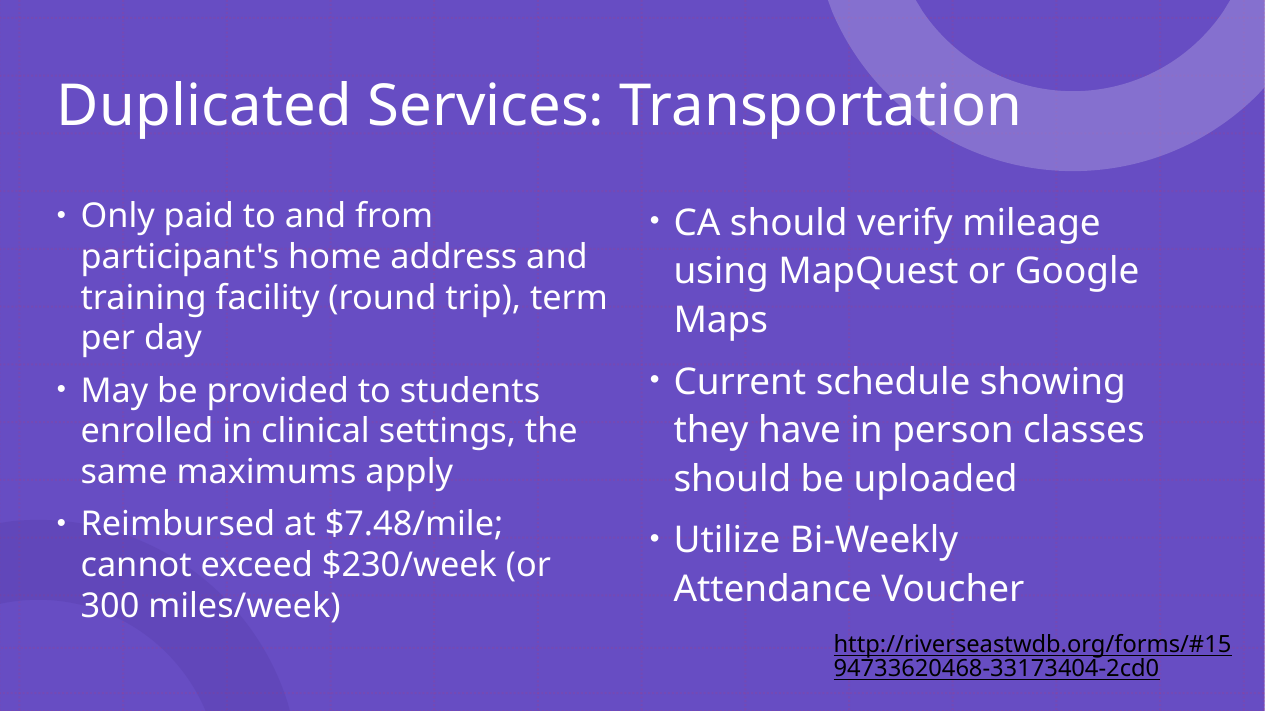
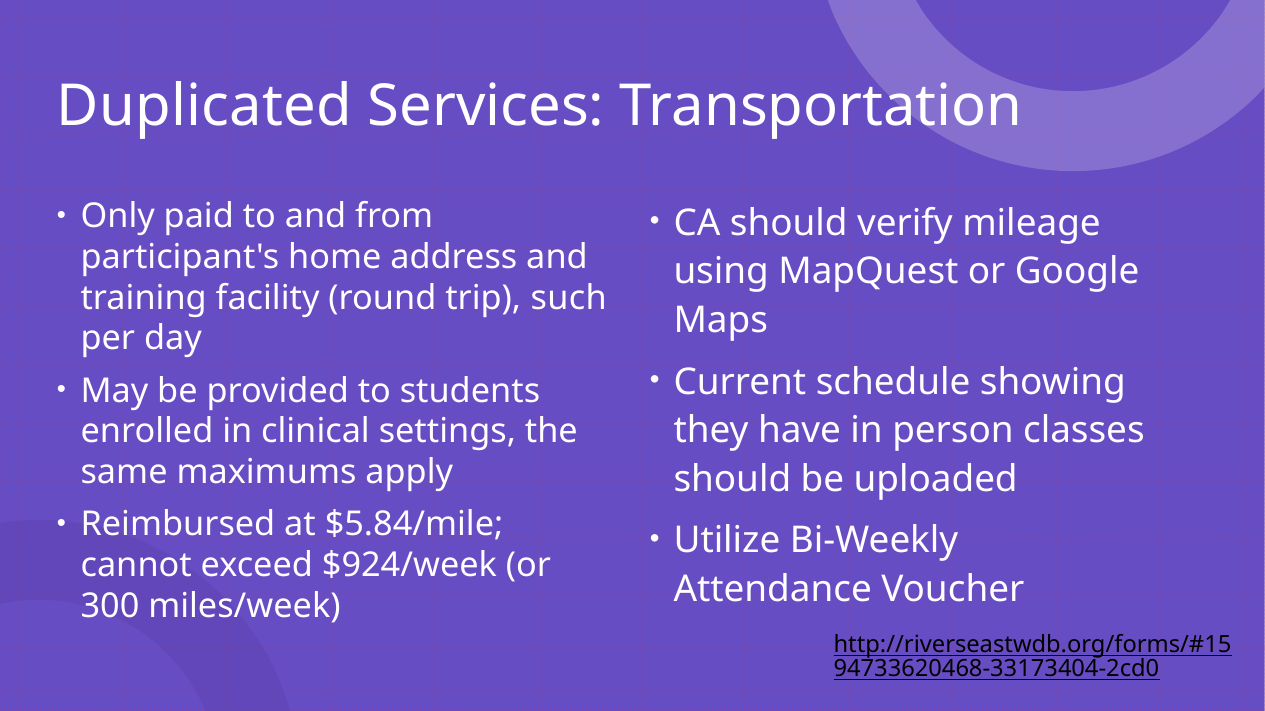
term: term -> such (569, 298)
$7.48/mile: $7.48/mile -> $5.84/mile (414, 525)
$230/week: $230/week -> $924/week (409, 566)
